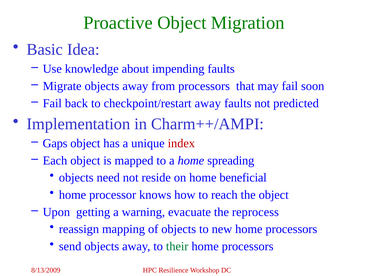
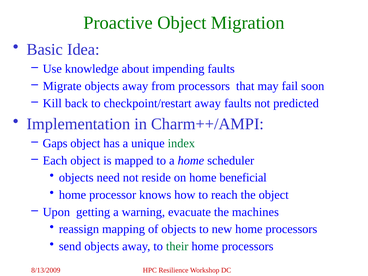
Fail: Fail -> Kill (52, 103)
index colour: red -> green (181, 143)
spreading: spreading -> scheduler (231, 161)
reprocess: reprocess -> machines (255, 212)
